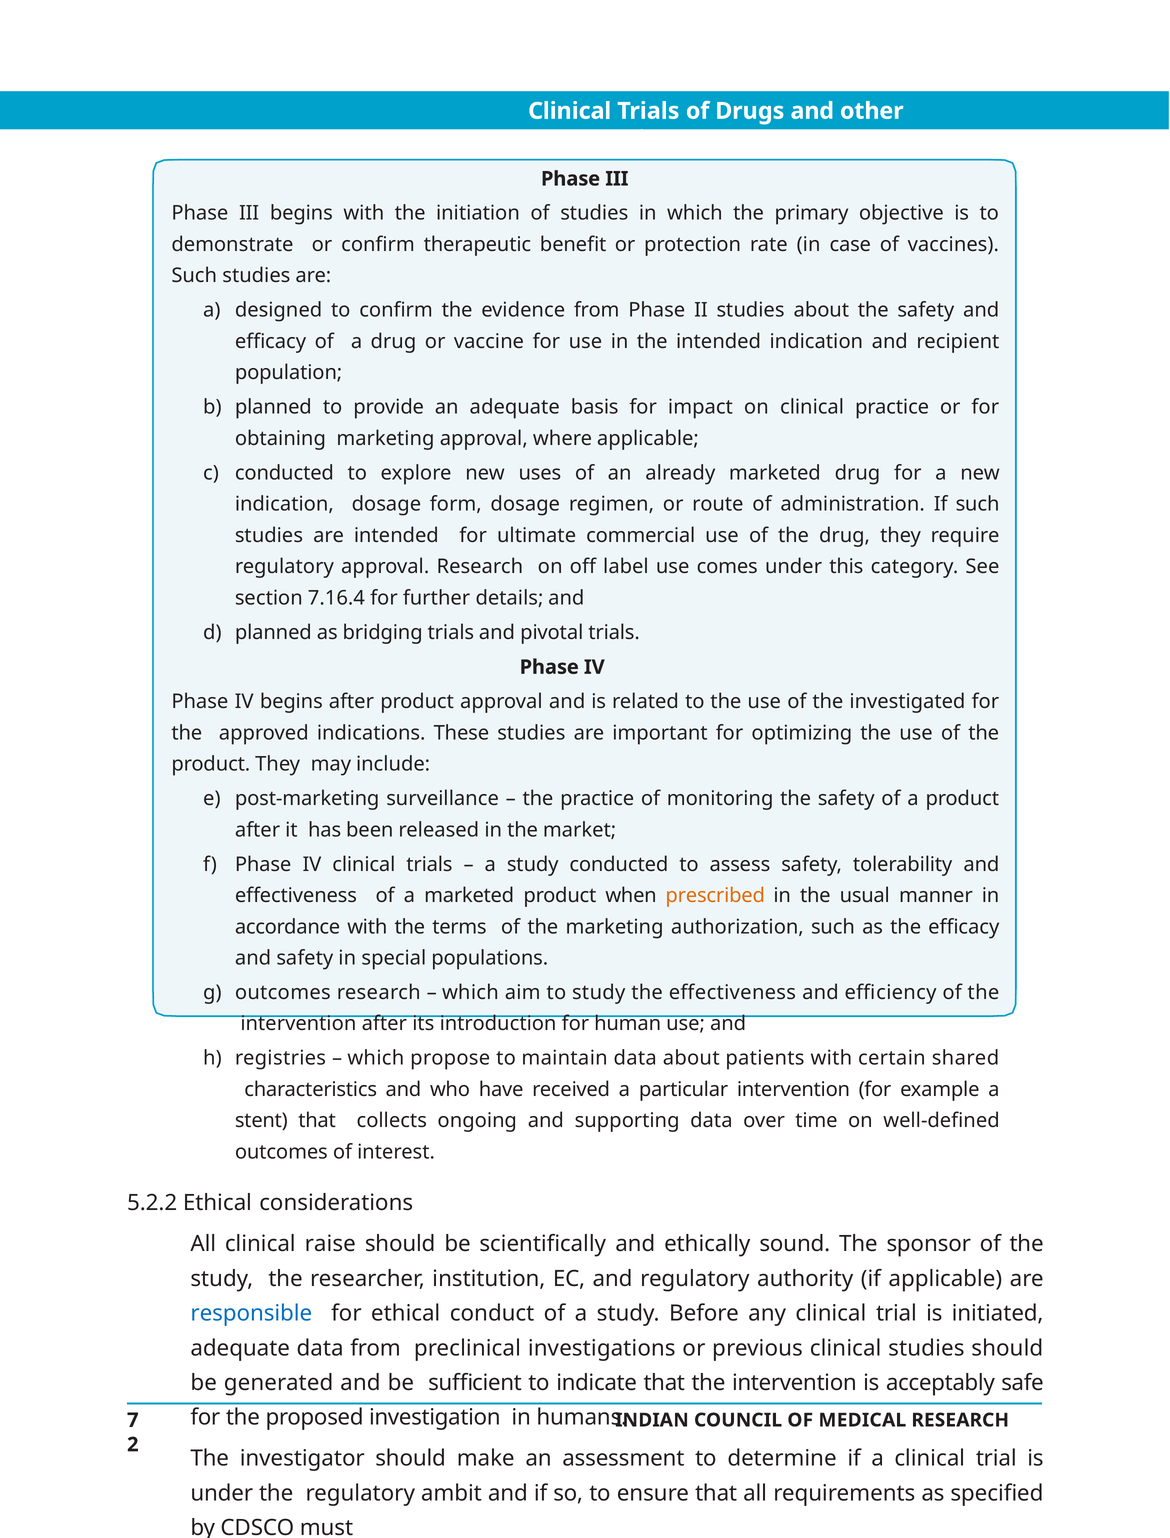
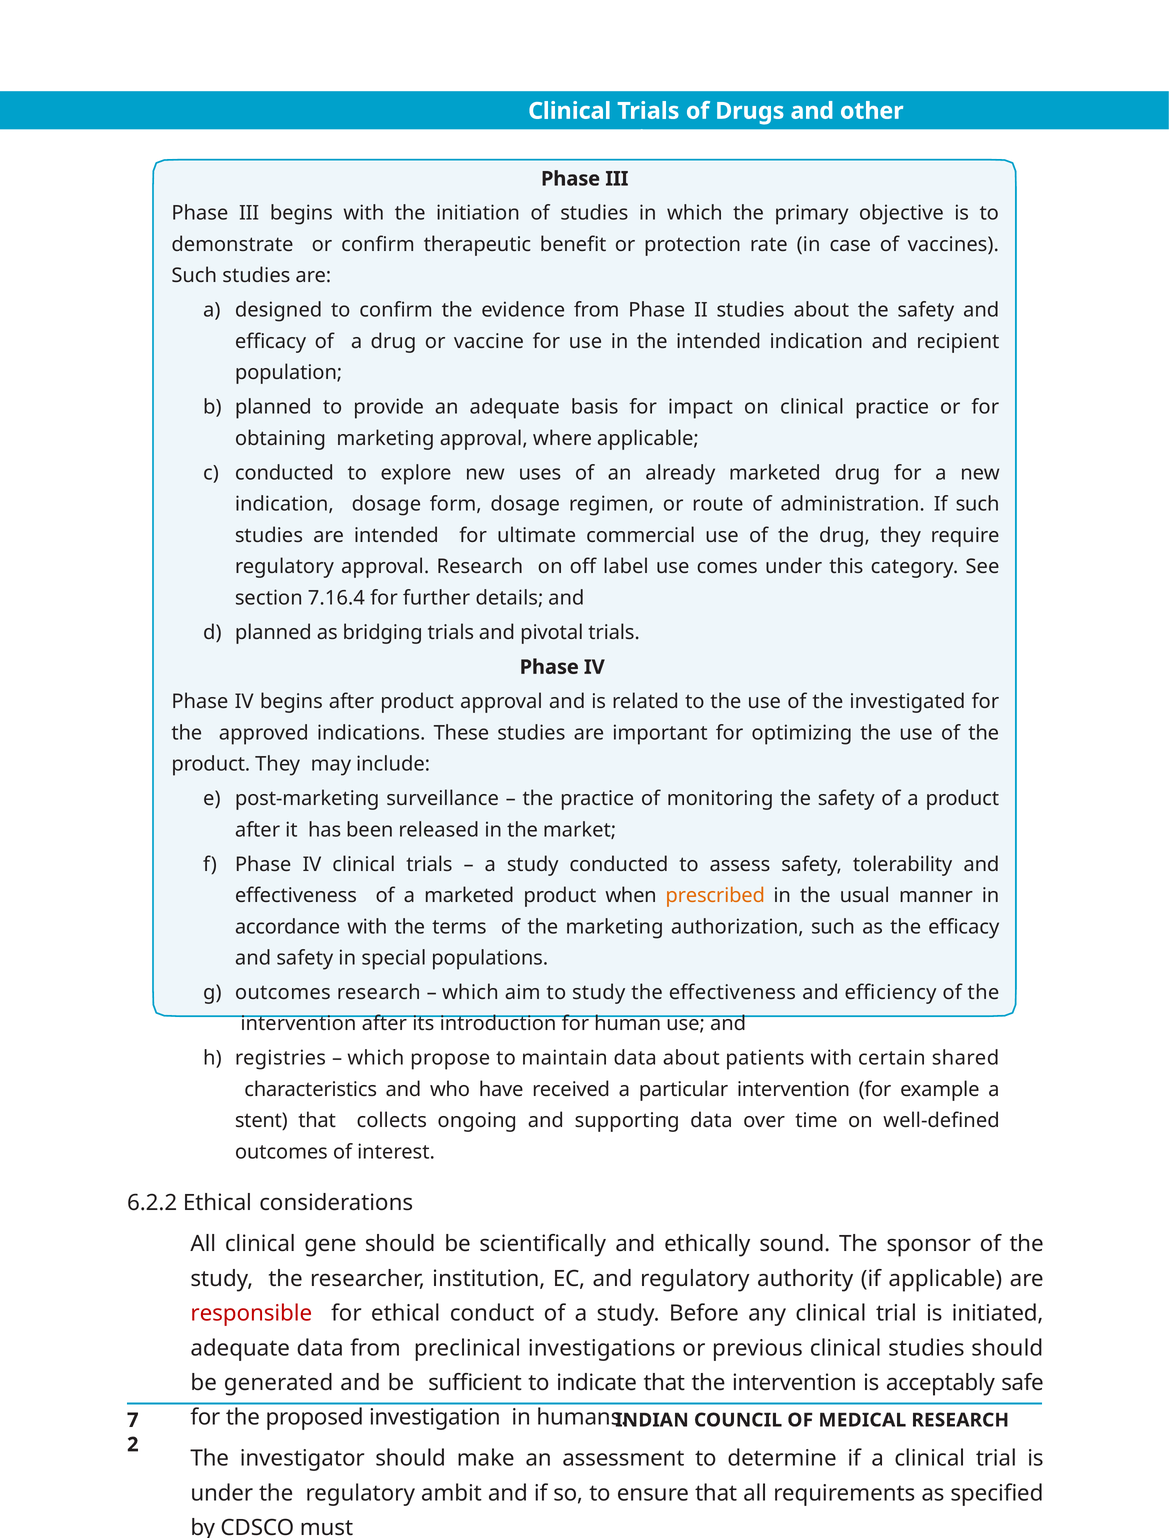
5.2.2: 5.2.2 -> 6.2.2 (152, 1203)
raise: raise -> gene (330, 1244)
responsible colour: blue -> red (251, 1313)
